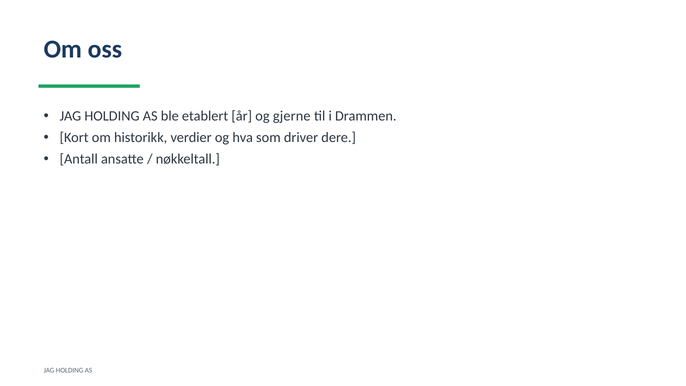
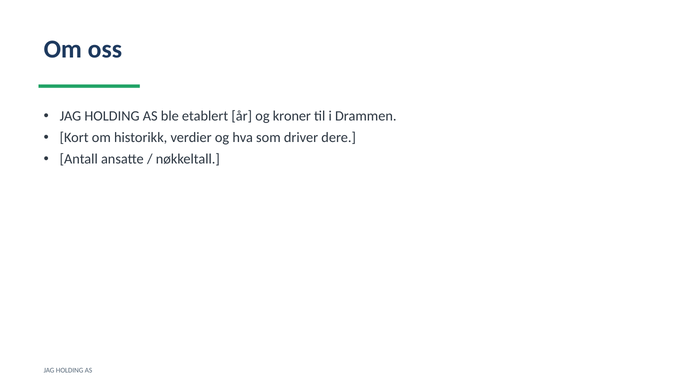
gjerne: gjerne -> kroner (292, 116)
